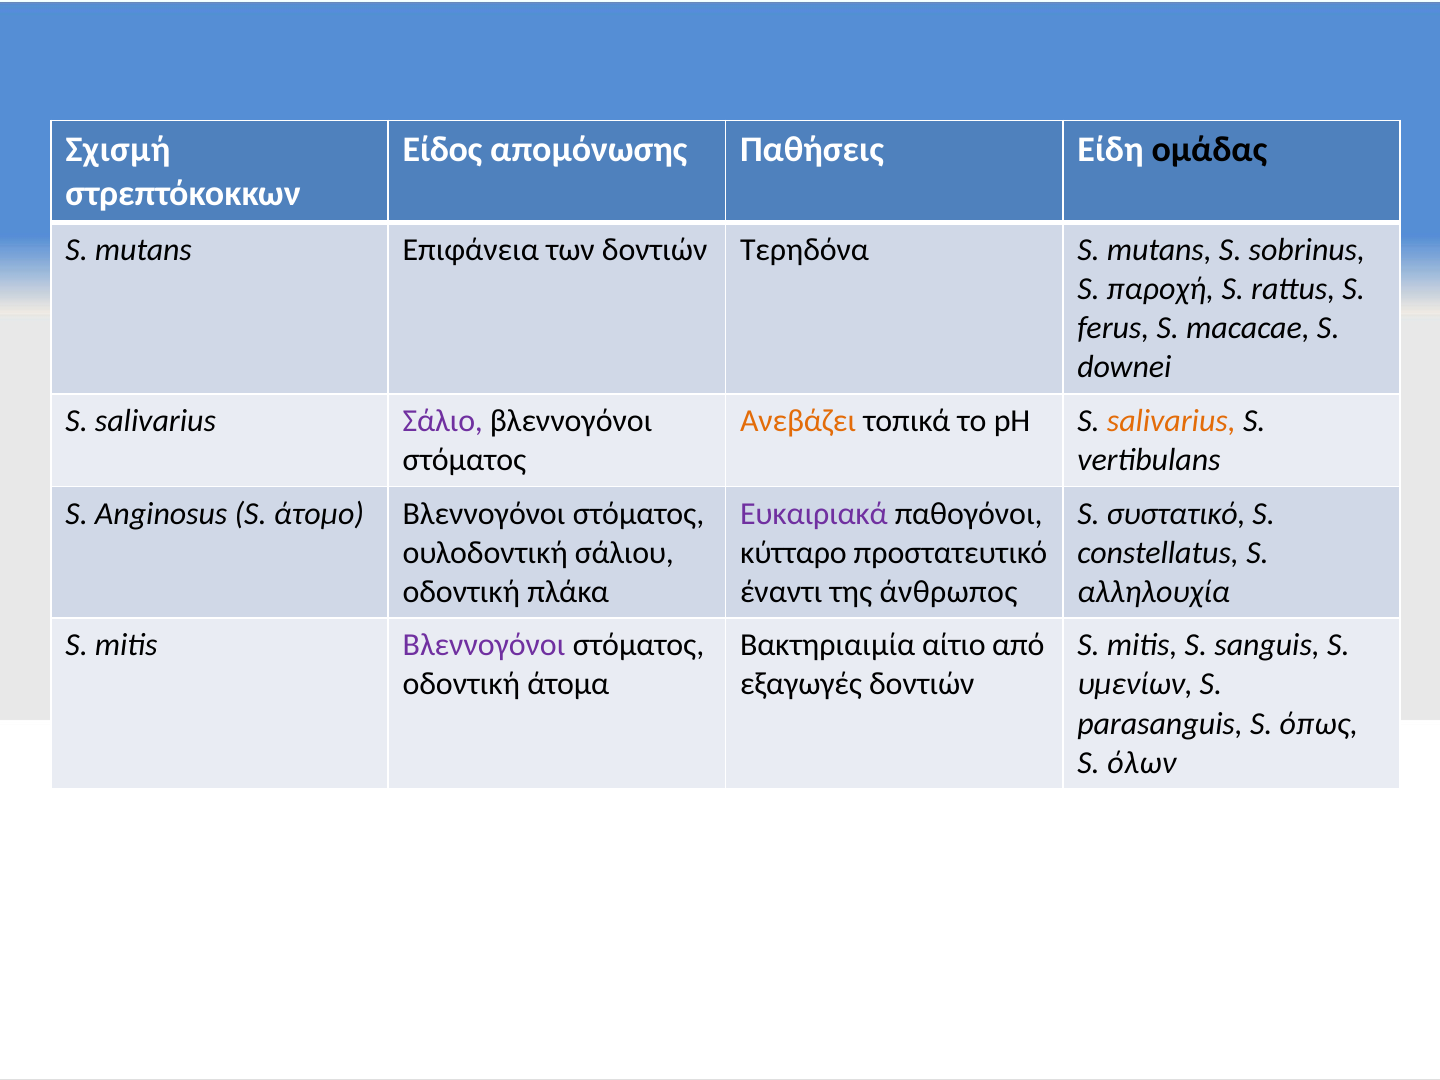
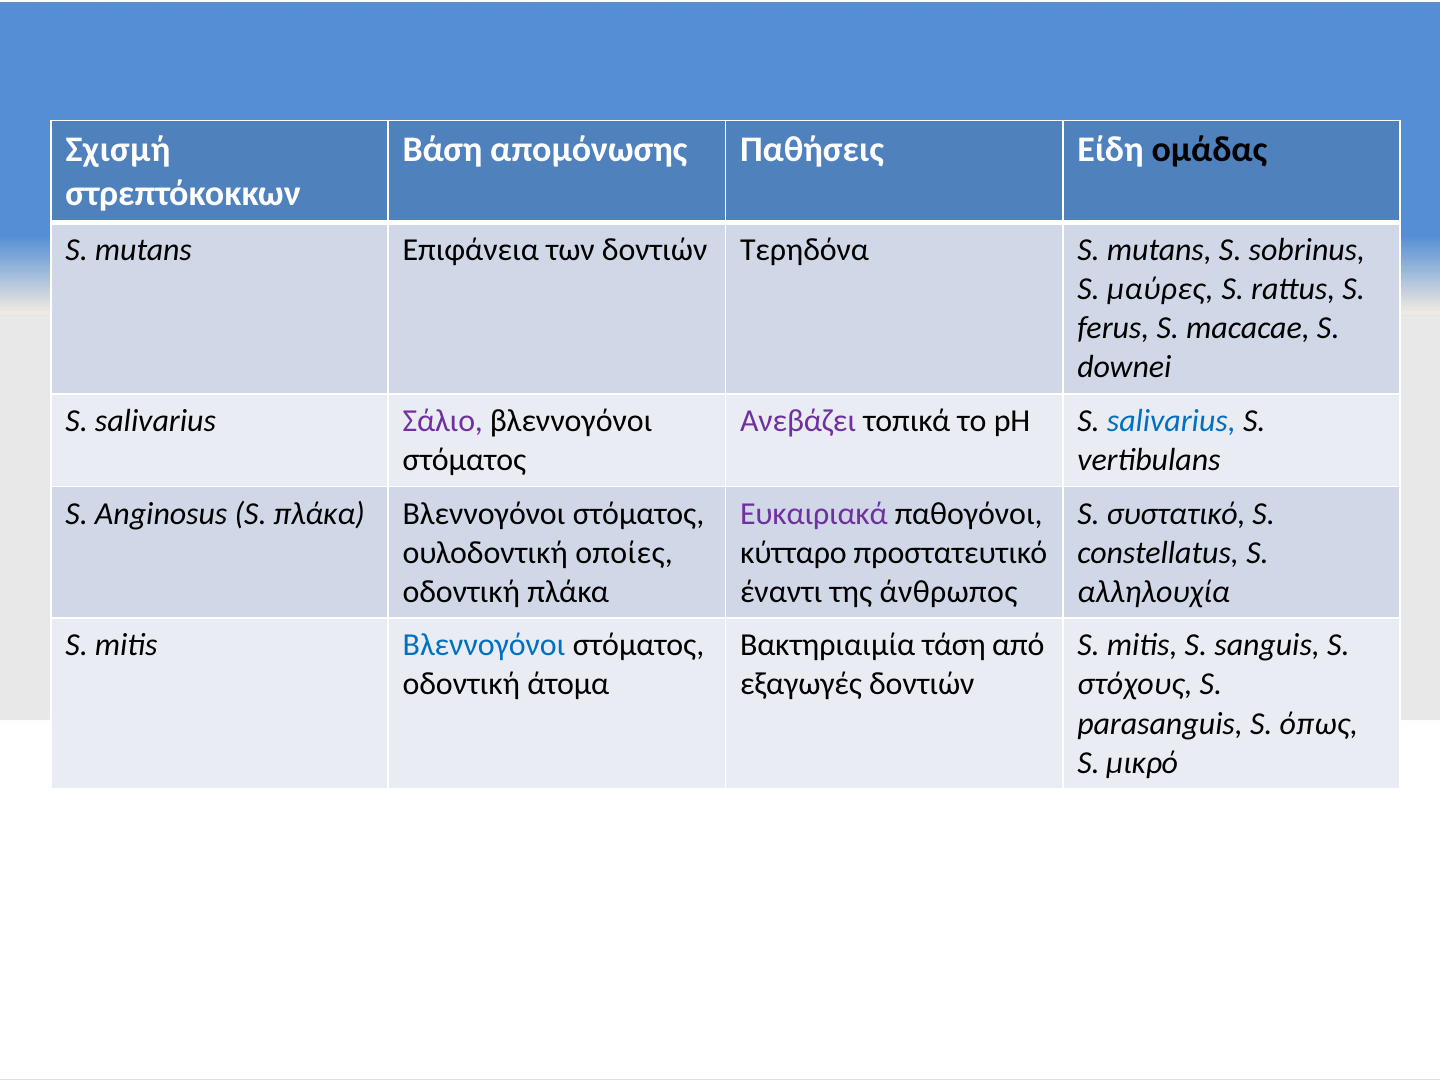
Είδος: Είδος -> Βάση (442, 150)
παροχή: παροχή -> μαύρες (1160, 289)
Ανεβάζει colour: orange -> purple (798, 421)
salivarius colour: orange -> blue (1171, 421)
S άτομο: άτομο -> πλάκα (319, 514)
σάλιου: σάλιου -> οποίες (624, 553)
Βλεννογόνοι colour: purple -> blue (484, 645)
αίτιο: αίτιο -> τάση (954, 645)
υμενίων: υμενίων -> στόχους (1135, 684)
όλων: όλων -> μικρό (1142, 763)
